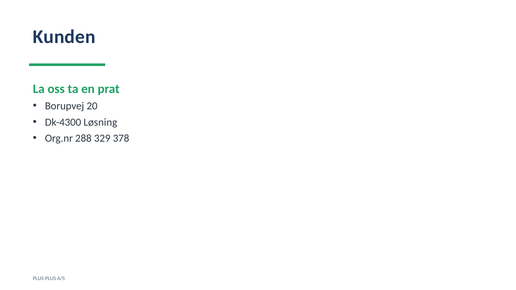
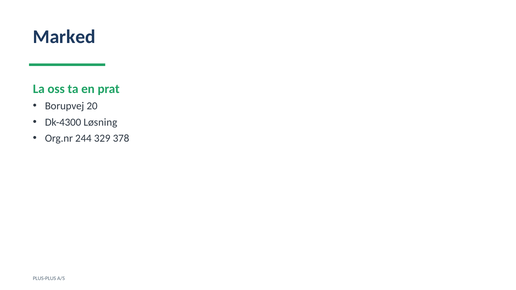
Kunden: Kunden -> Marked (64, 37)
288: 288 -> 244 (83, 138)
